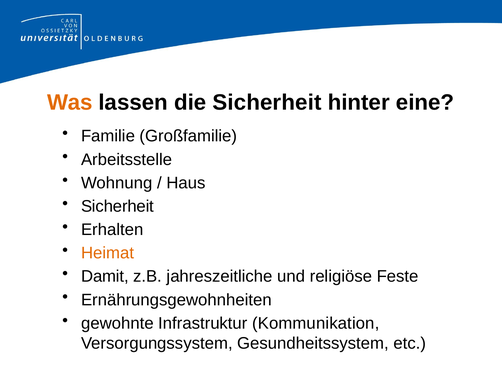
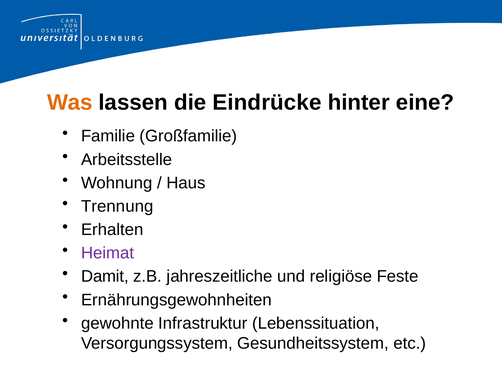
die Sicherheit: Sicherheit -> Eindrücke (267, 103)
Sicherheit: Sicherheit -> Trennung (117, 207)
Heimat colour: orange -> purple (108, 253)
Kommunikation: Kommunikation -> Lebenssituation (316, 324)
